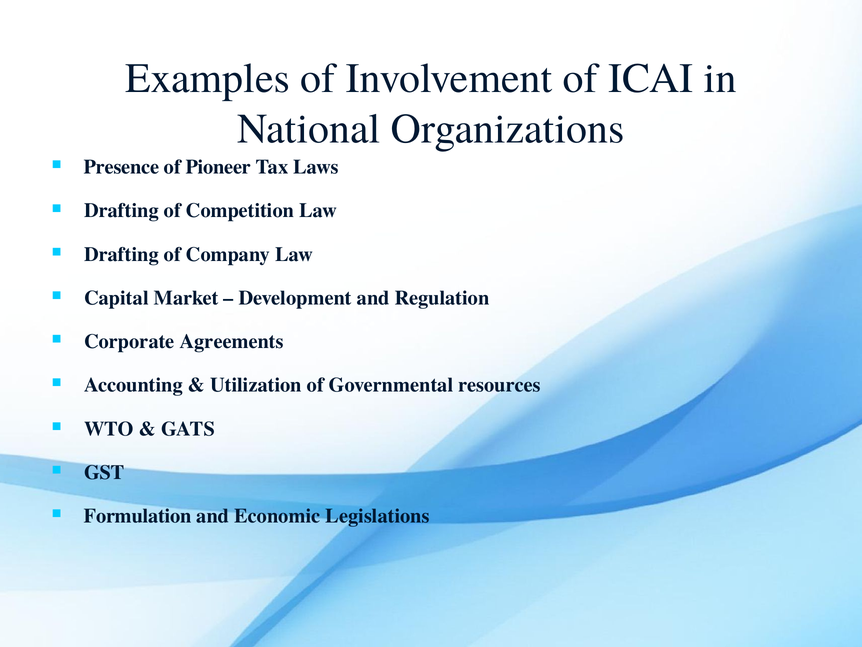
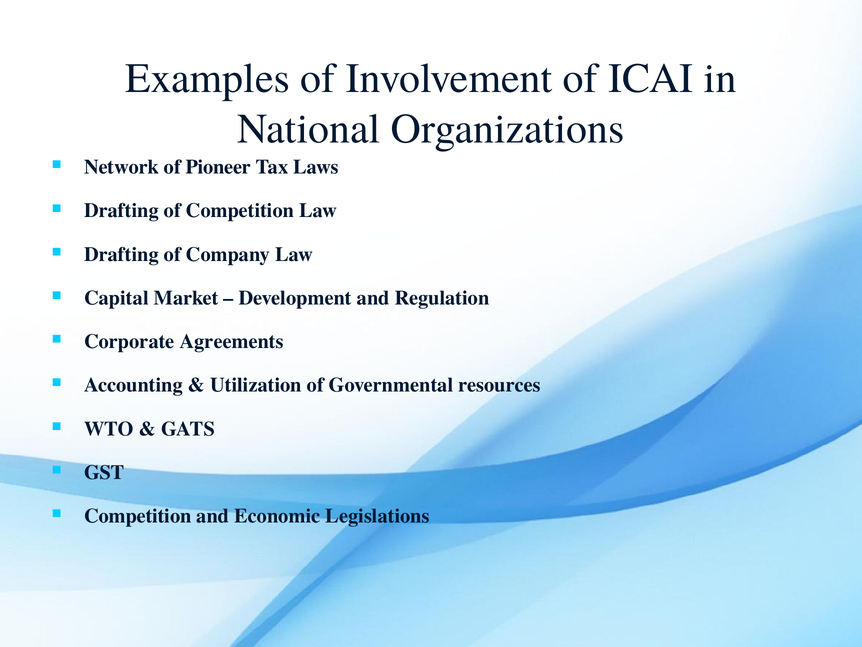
Presence: Presence -> Network (121, 167)
Formulation: Formulation -> Competition (138, 516)
